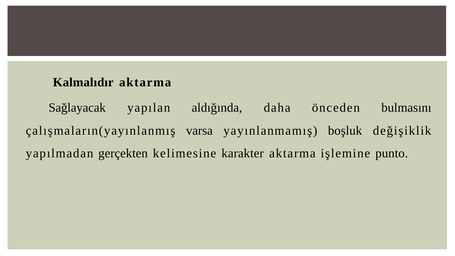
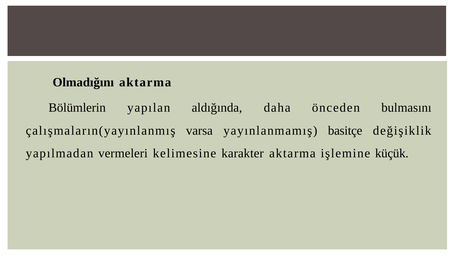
Kalmalıdır: Kalmalıdır -> Olmadığını (83, 82)
Sağlayacak: Sağlayacak -> Bölümlerin (77, 108)
boşluk: boşluk -> basitçe (345, 130)
gerçekten: gerçekten -> vermeleri (123, 153)
punto: punto -> küçük (392, 153)
